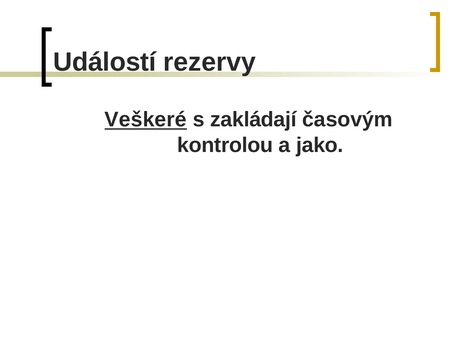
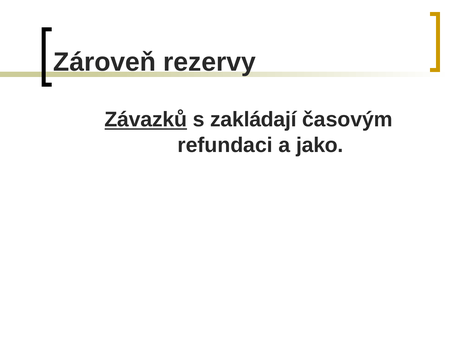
Událostí: Událostí -> Zároveň (105, 62)
Veškeré: Veškeré -> Závazků (146, 120)
kontrolou: kontrolou -> refundaci (225, 145)
